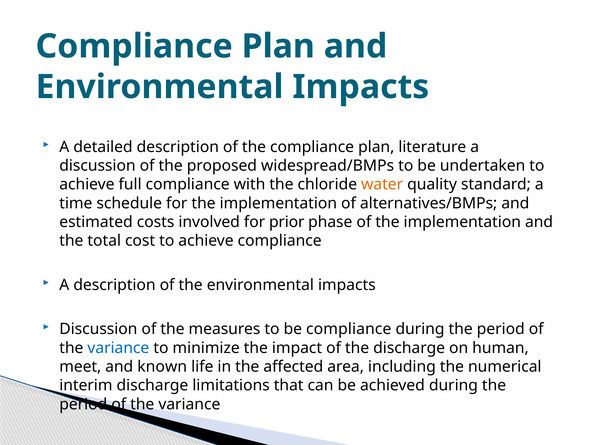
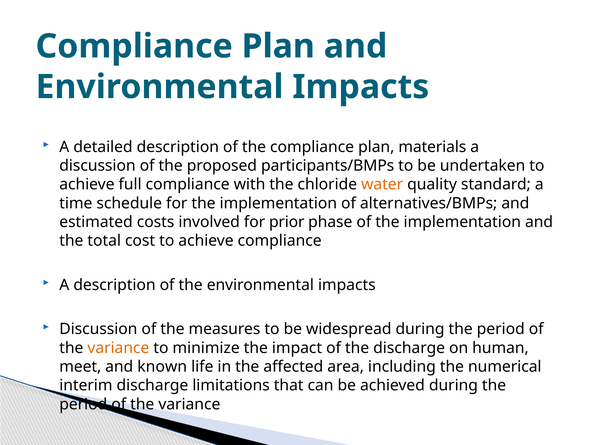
literature: literature -> materials (432, 147)
widespread/BMPs: widespread/BMPs -> participants/BMPs (328, 166)
be compliance: compliance -> widespread (349, 329)
variance colour: blue -> orange (118, 348)
